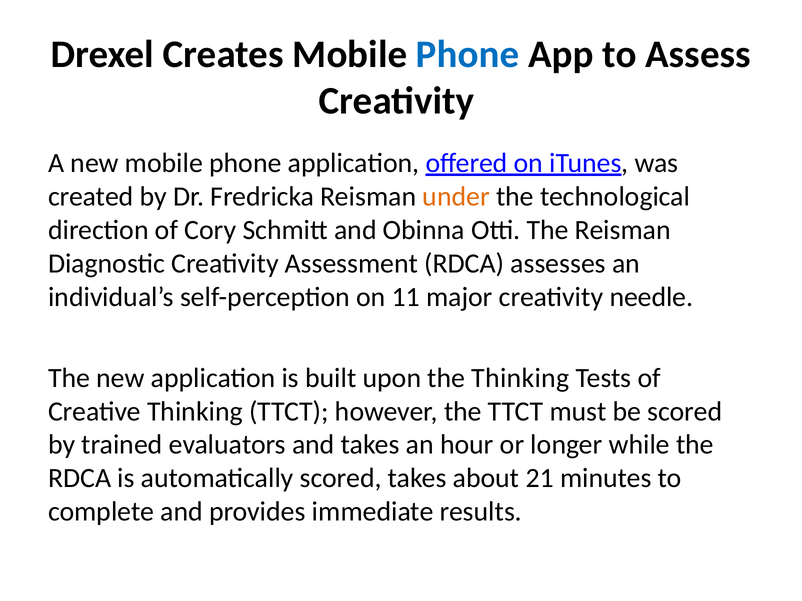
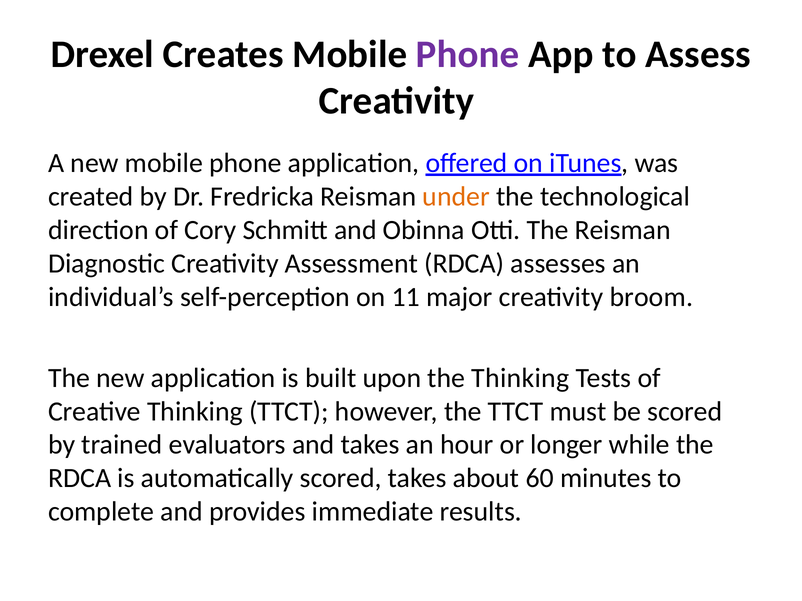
Phone colour: blue -> purple (468, 54)
needle: needle -> broom (651, 297)
21: 21 -> 60 (540, 478)
